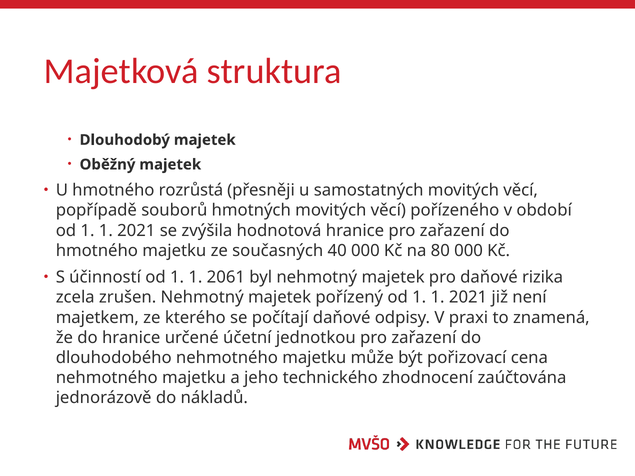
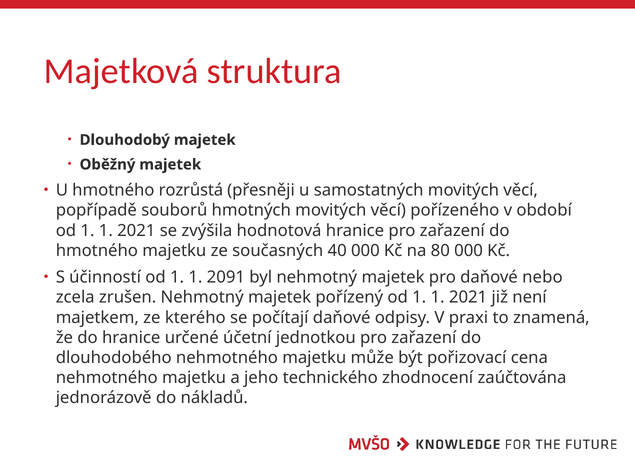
2061: 2061 -> 2091 (226, 277)
rizika: rizika -> nebo (542, 277)
